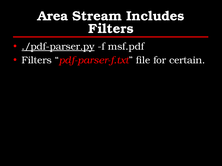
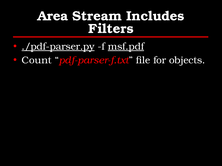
msf.pdf underline: none -> present (126, 47)
Filters: Filters -> Count (37, 60)
certain: certain -> objects (187, 60)
